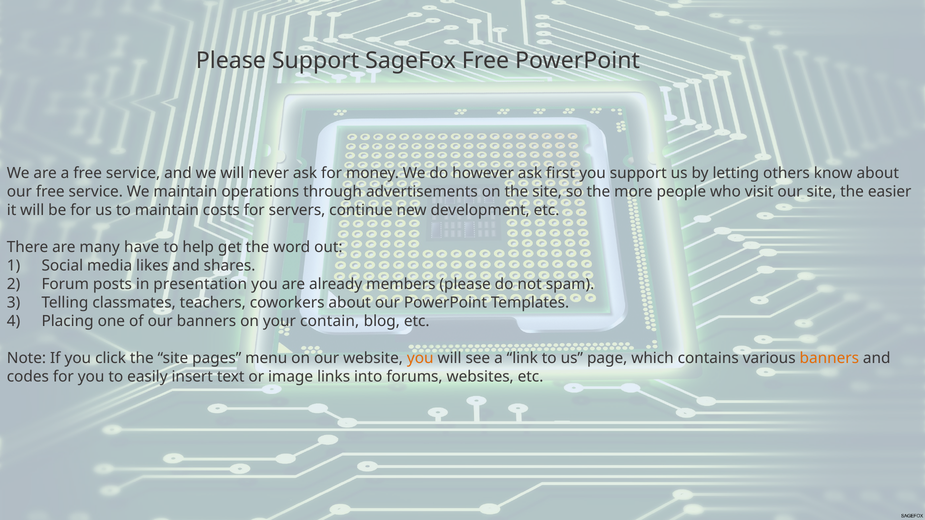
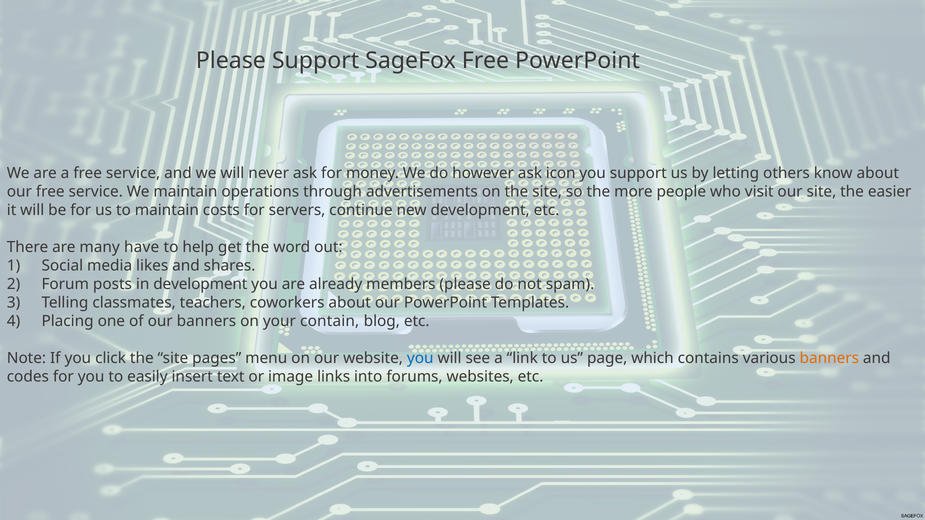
first: first -> icon (561, 173)
in presentation: presentation -> development (200, 284)
you colour: orange -> blue (420, 358)
